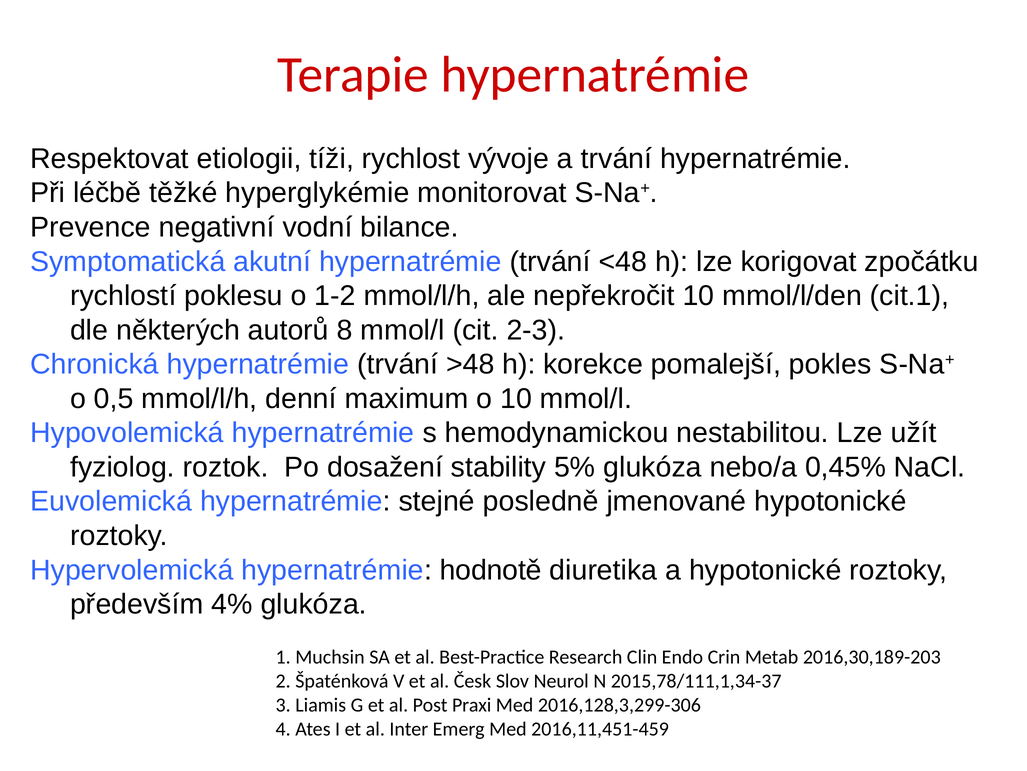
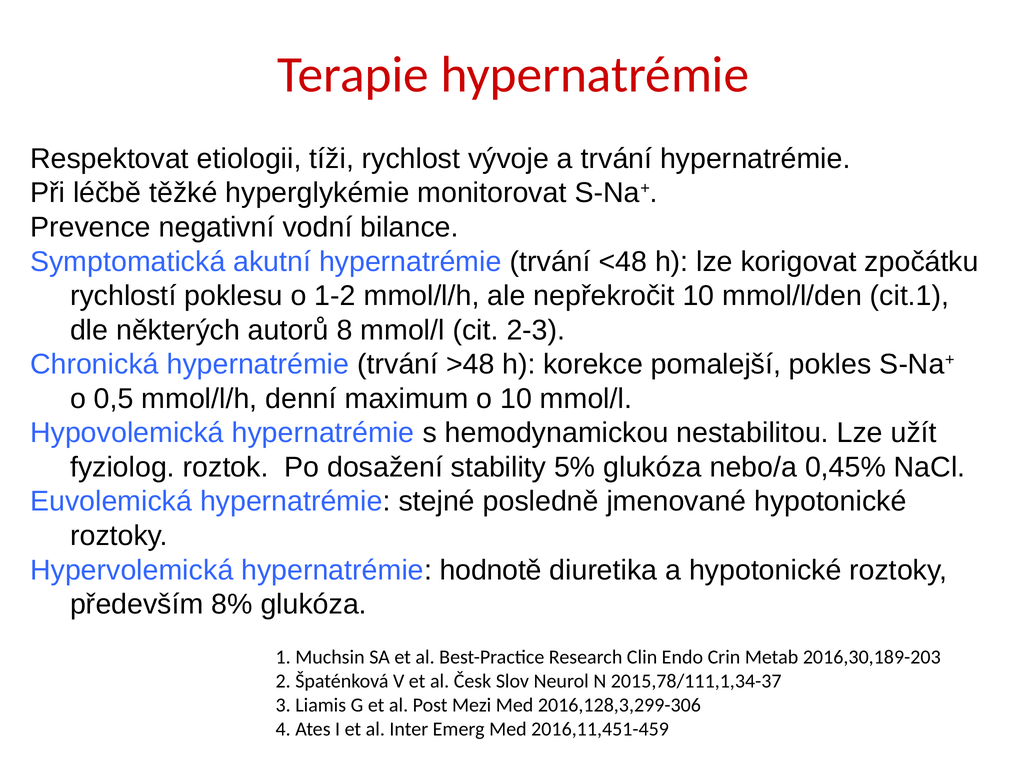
4%: 4% -> 8% (232, 604)
Praxi: Praxi -> Mezi (472, 704)
